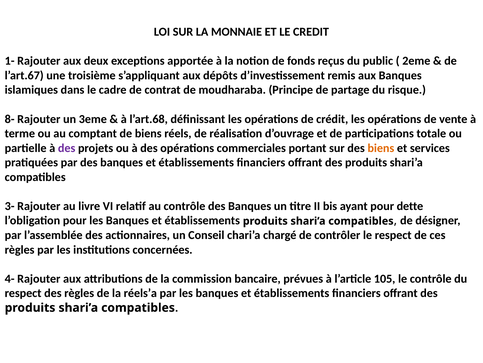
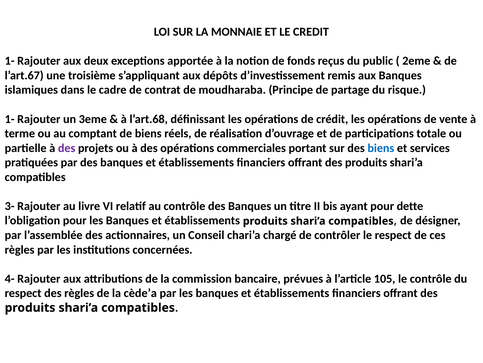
8-: 8- -> 1- (10, 119)
biens colour: orange -> blue (381, 148)
réels’a: réels’a -> cède’a (140, 293)
